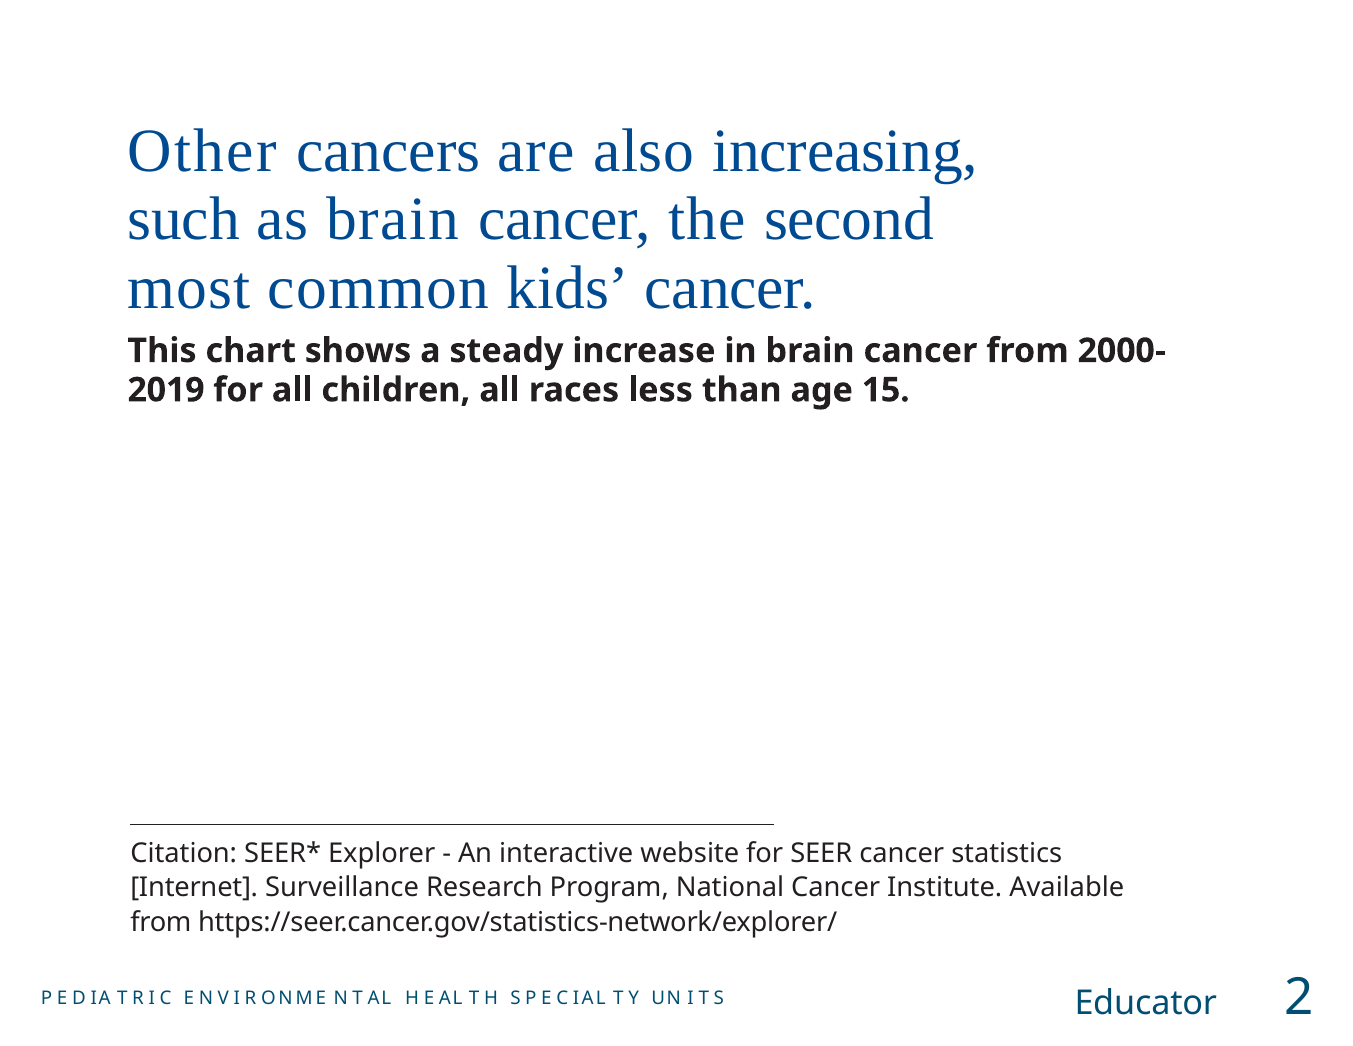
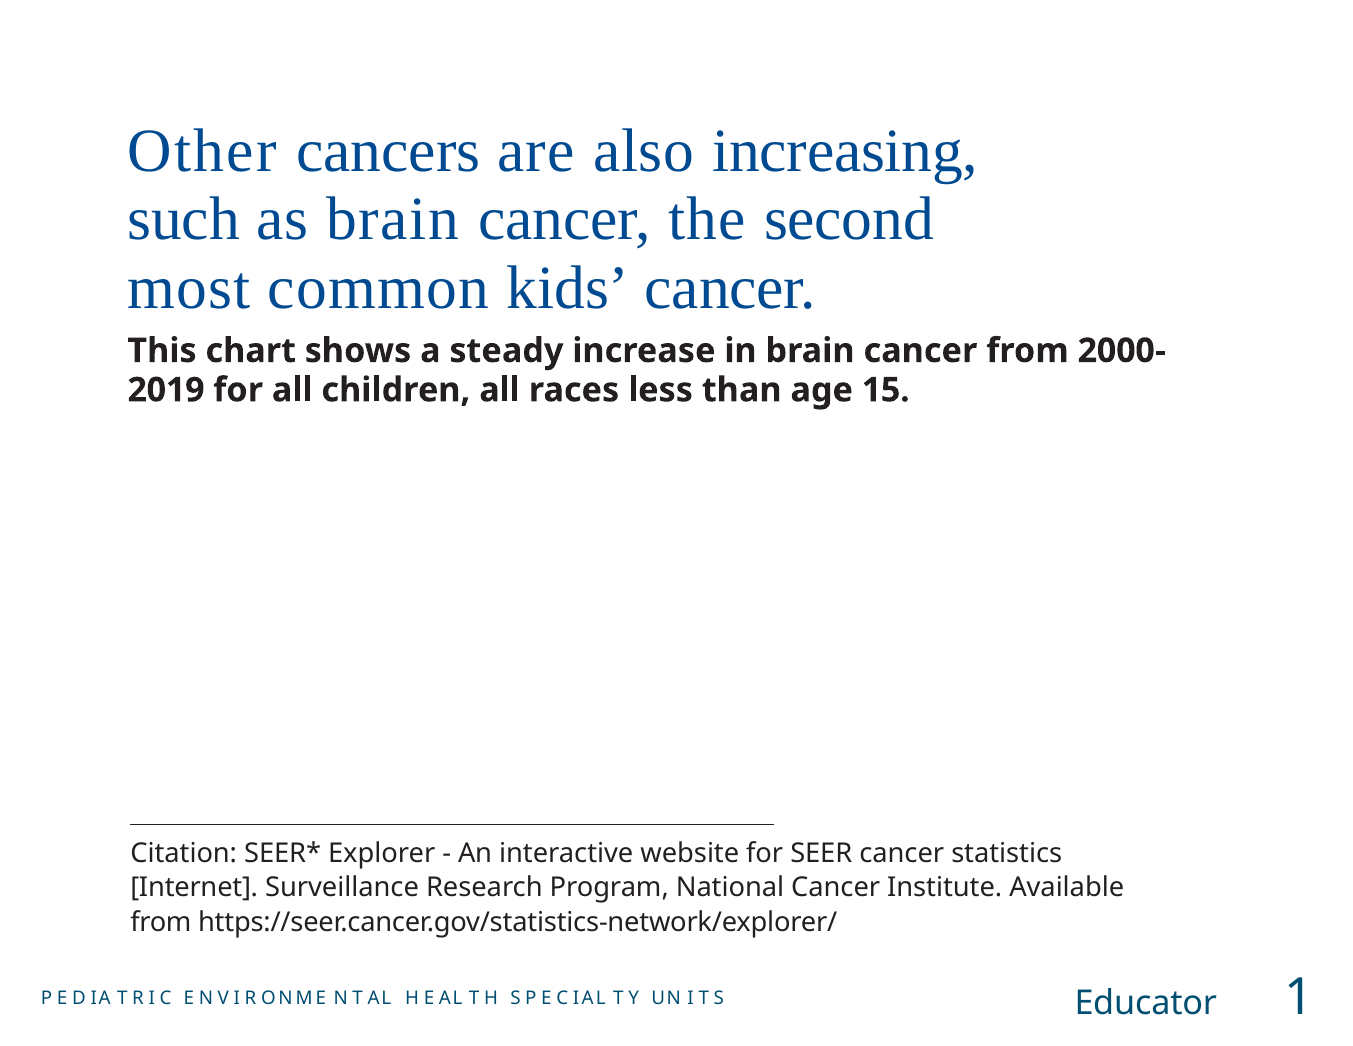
2: 2 -> 1 (1299, 997)
